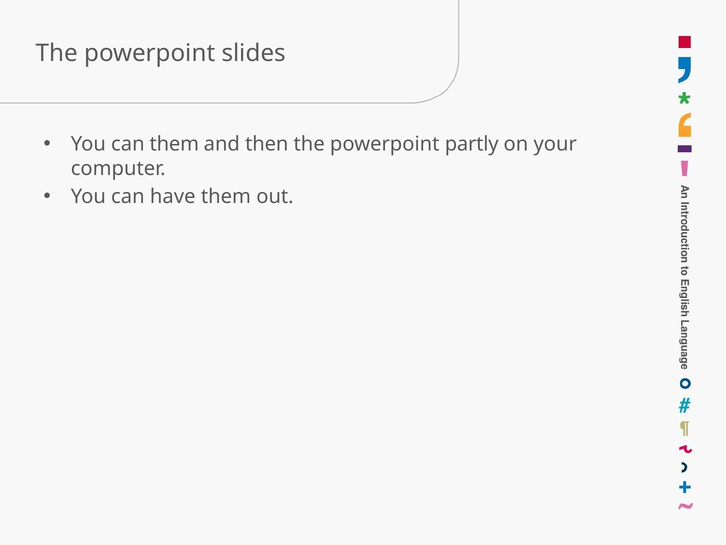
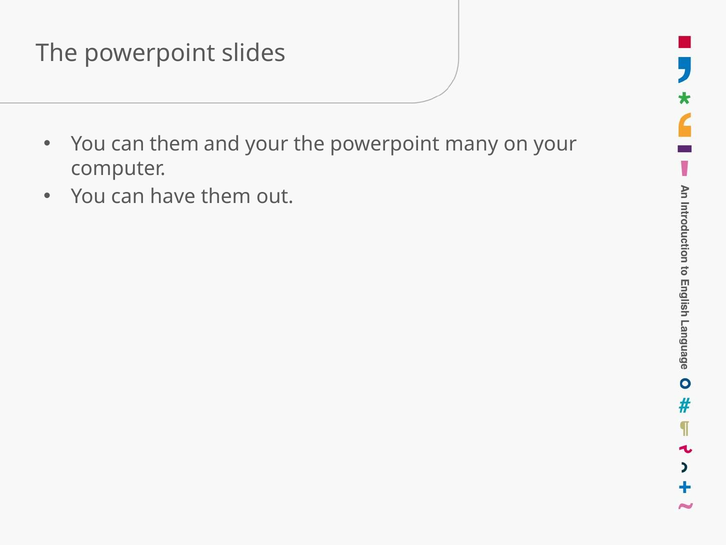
and then: then -> your (267, 144)
partly: partly -> many (472, 144)
